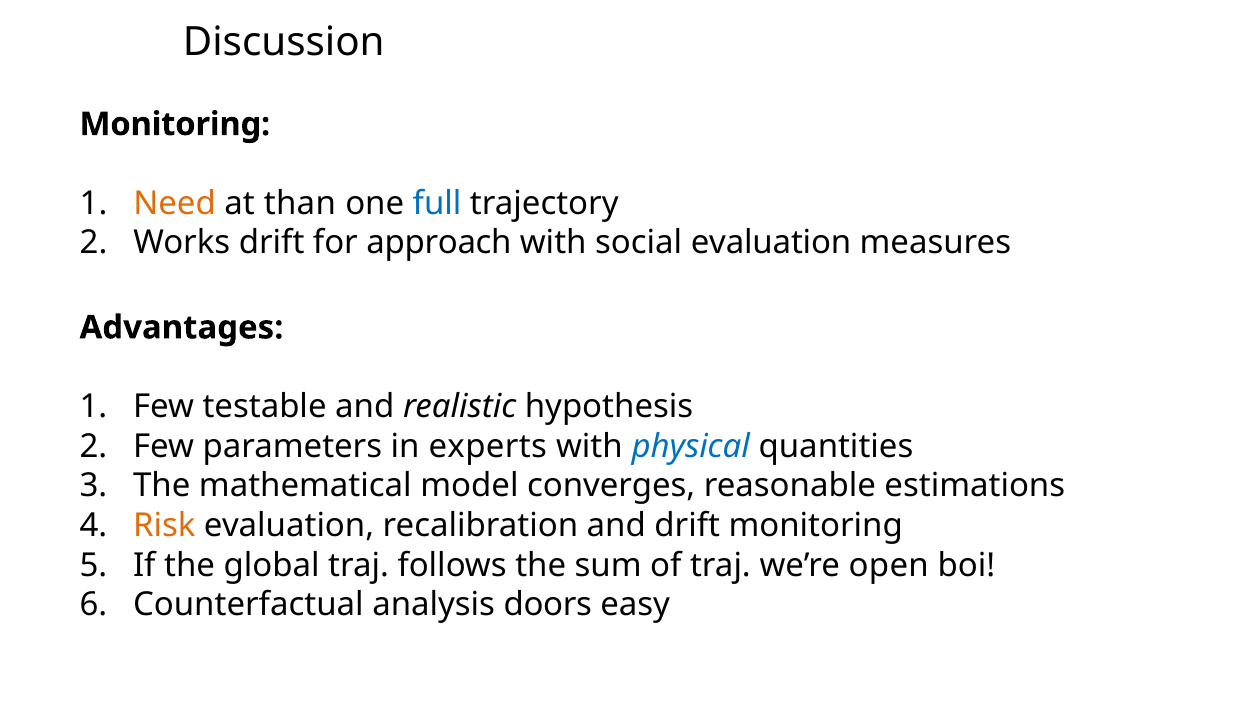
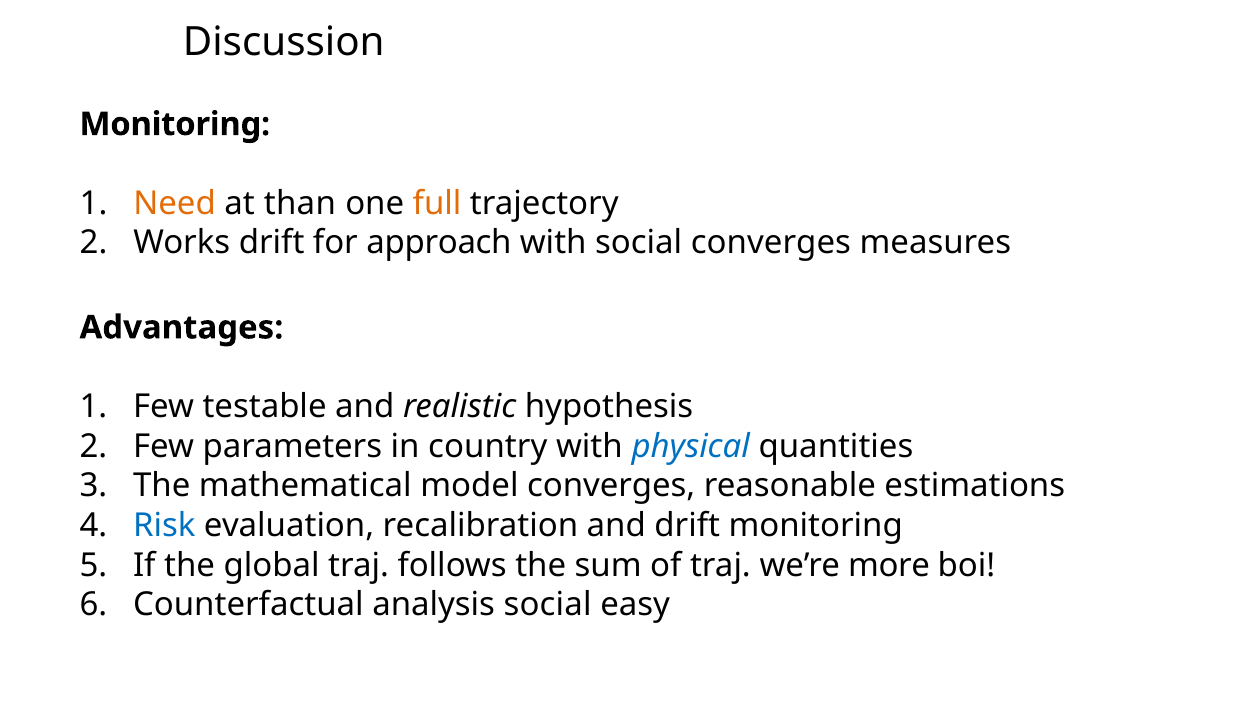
full colour: blue -> orange (437, 203)
social evaluation: evaluation -> converges (771, 243)
experts: experts -> country (488, 446)
Risk colour: orange -> blue (164, 525)
open: open -> more (889, 565)
analysis doors: doors -> social (548, 604)
